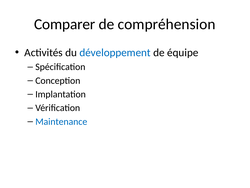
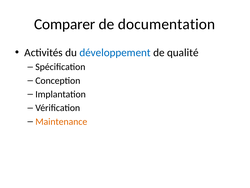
compréhension: compréhension -> documentation (167, 24)
équipe: équipe -> qualité (183, 52)
Maintenance colour: blue -> orange (61, 121)
